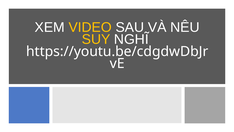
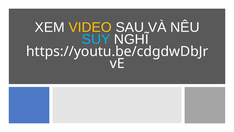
SUY colour: yellow -> light blue (96, 39)
